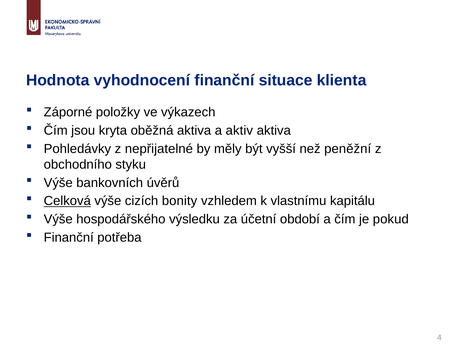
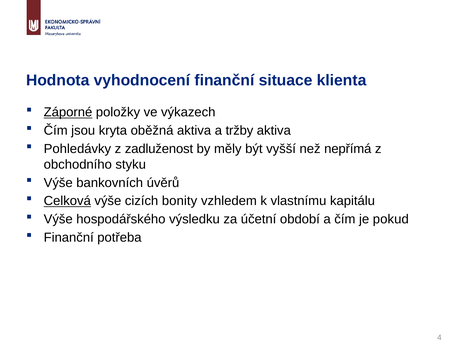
Záporné underline: none -> present (68, 112)
aktiv: aktiv -> tržby (239, 130)
nepřijatelné: nepřijatelné -> zadluženost (159, 149)
peněžní: peněžní -> nepřímá (348, 149)
